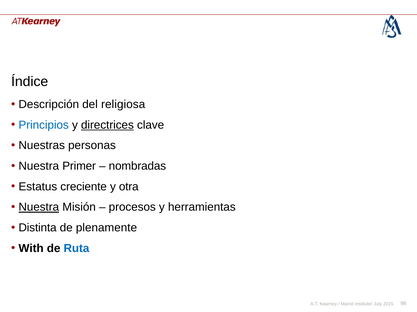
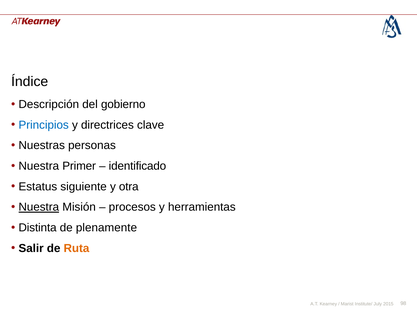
religiosa: religiosa -> gobierno (123, 105)
directrices underline: present -> none (107, 125)
nombradas: nombradas -> identificado (137, 166)
creciente: creciente -> siguiente (84, 187)
With: With -> Salir (31, 249)
Ruta colour: blue -> orange (76, 249)
